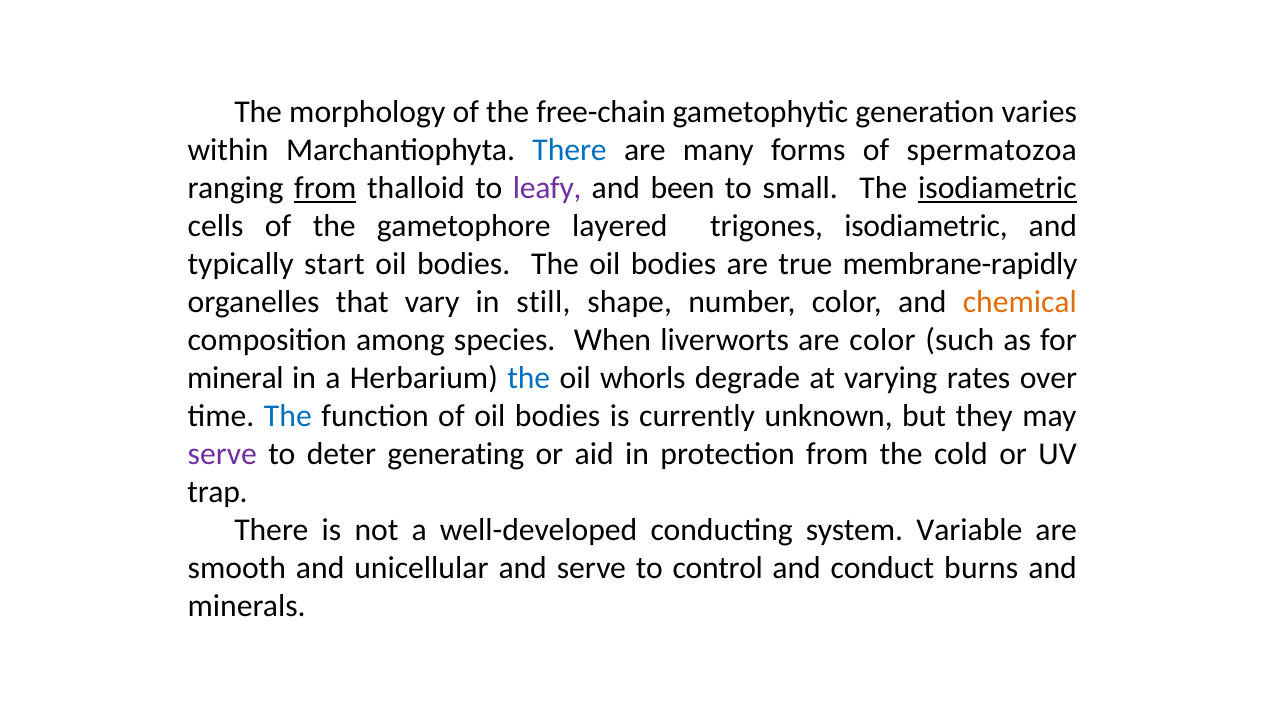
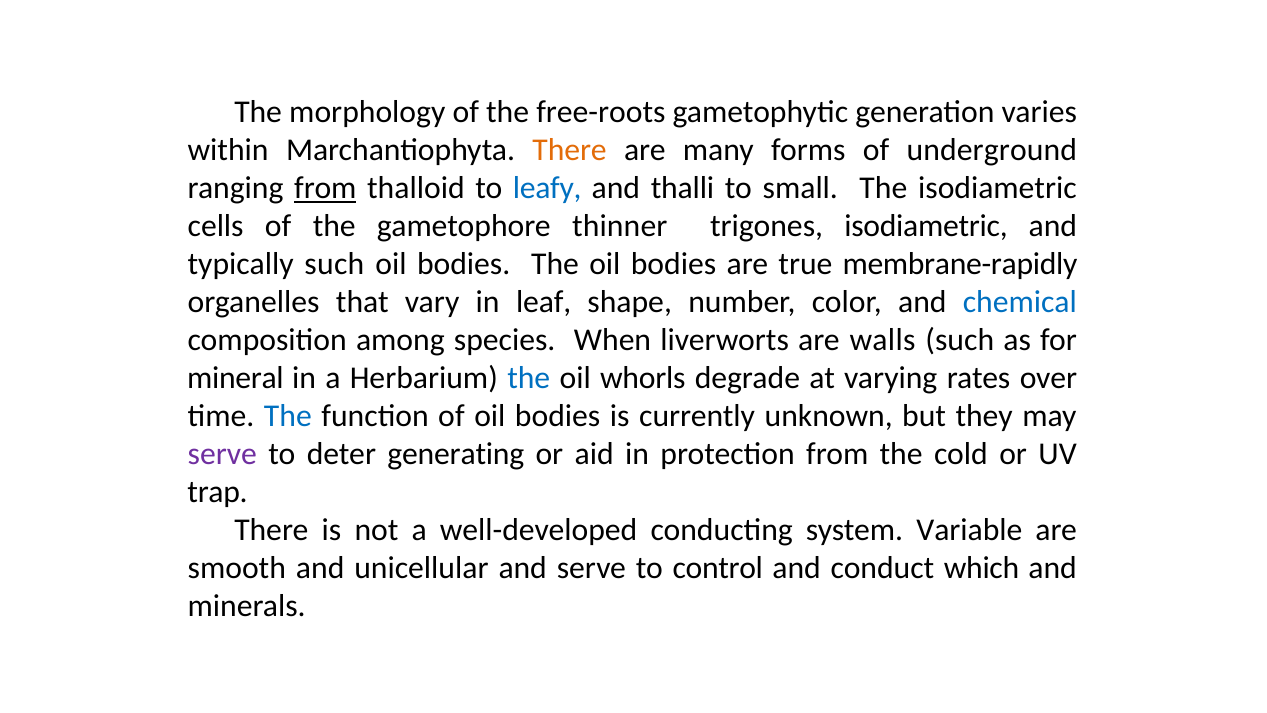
free-chain: free-chain -> free-roots (601, 112)
There colour: blue -> orange (570, 150)
spermatozoa: spermatozoa -> underground (992, 150)
leafy colour: purple -> blue (547, 188)
been: been -> thalli (683, 188)
isodiametric underline: present -> none (997, 188)
layered: layered -> thinner (620, 226)
typically start: start -> such (334, 264)
still: still -> leaf (544, 302)
chemical colour: orange -> blue (1020, 302)
are color: color -> walls (883, 340)
burns: burns -> which (982, 568)
